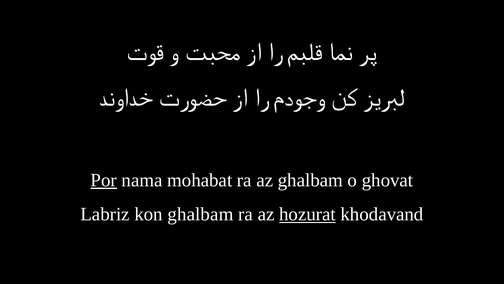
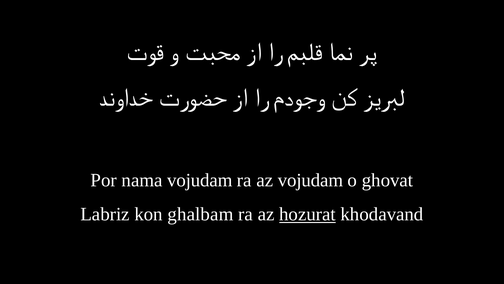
Por underline: present -> none (104, 180)
nama mohabat: mohabat -> vojudam (200, 180)
az ghalbam: ghalbam -> vojudam (310, 180)
